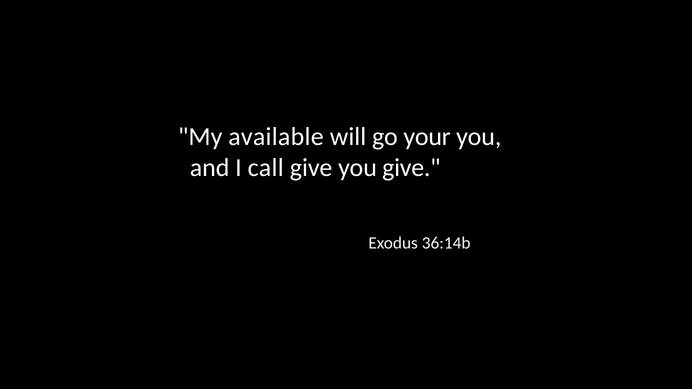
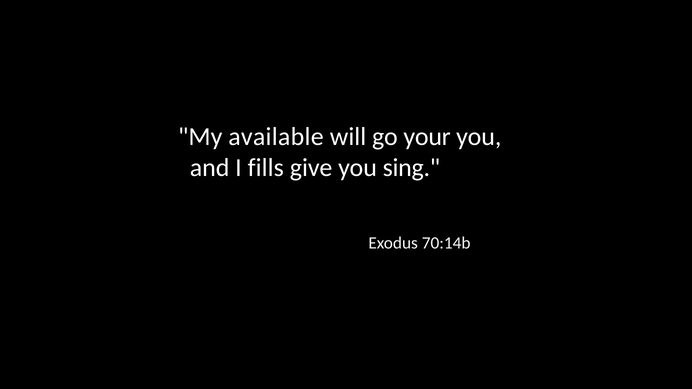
call: call -> fills (266, 168)
you give: give -> sing (411, 168)
36:14b: 36:14b -> 70:14b (446, 243)
